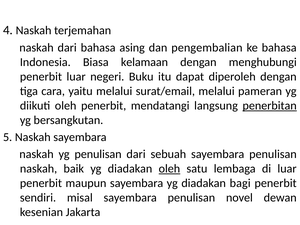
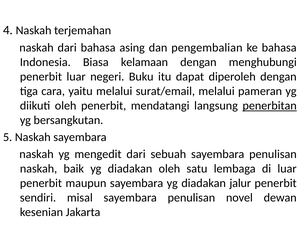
yg penulisan: penulisan -> mengedit (98, 154)
oleh underline: present -> none (169, 169)
bagi: bagi -> jalur (240, 183)
